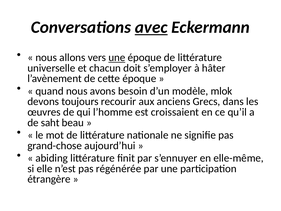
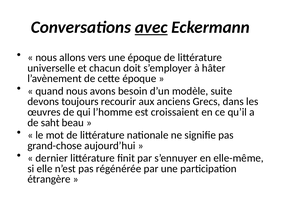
une underline: present -> none (117, 57)
mlok: mlok -> suite (222, 91)
abiding: abiding -> dernier (52, 158)
